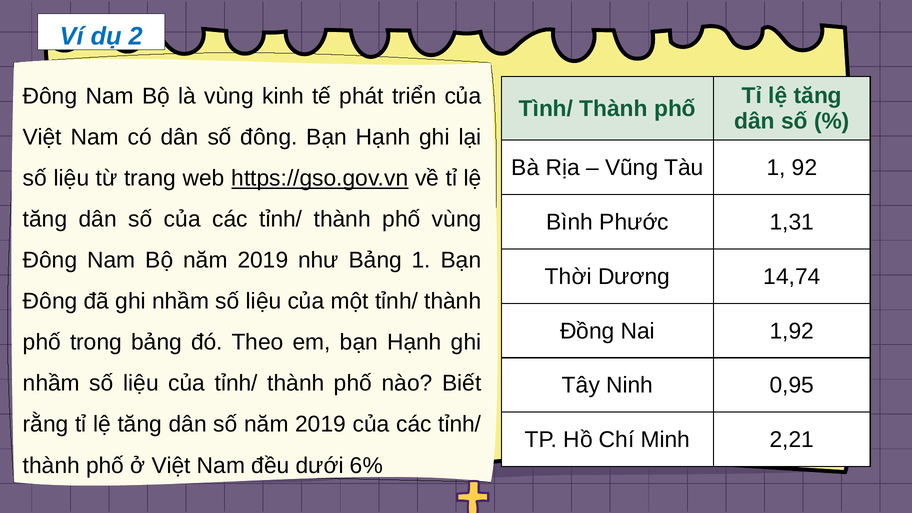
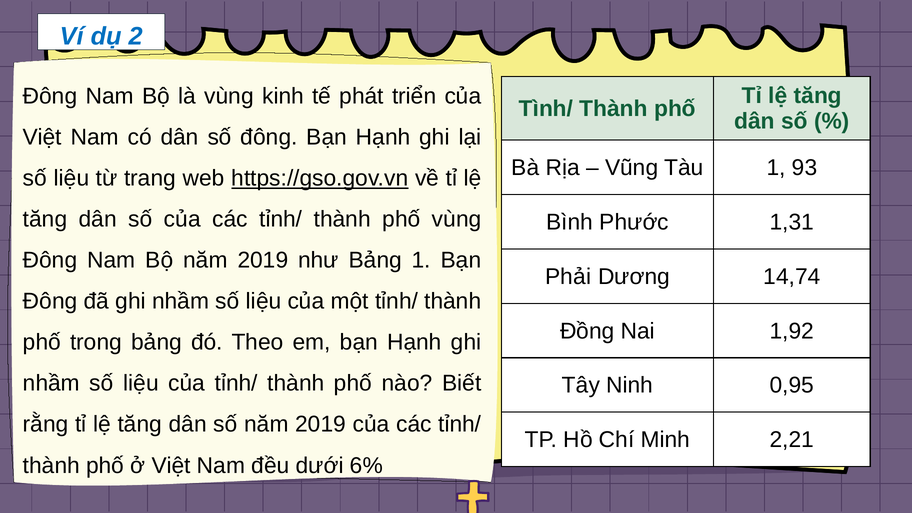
92: 92 -> 93 (805, 168)
Thời: Thời -> Phải (568, 277)
